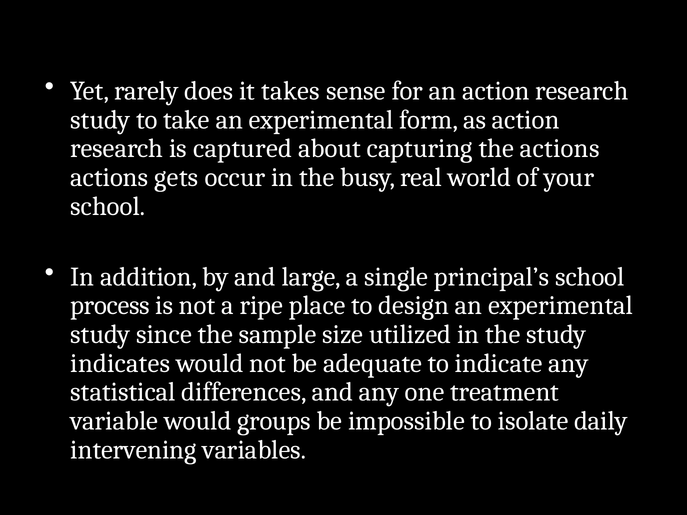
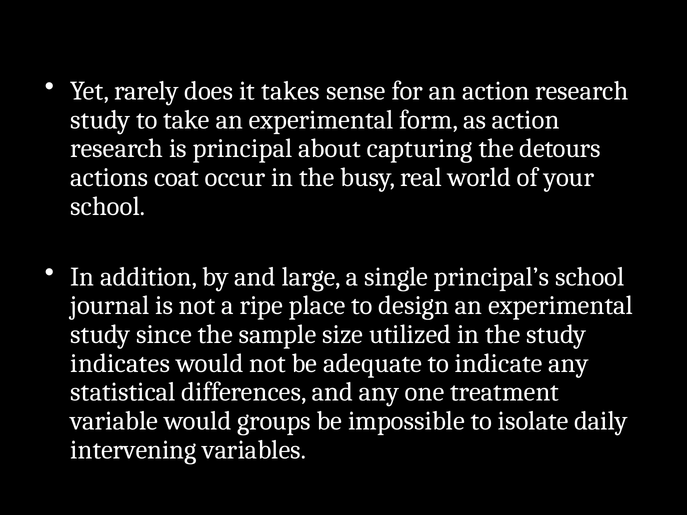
captured: captured -> principal (243, 149)
the actions: actions -> detours (560, 149)
gets: gets -> coat (177, 177)
process: process -> journal (110, 306)
